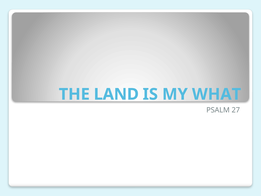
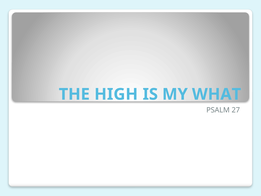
LAND: LAND -> HIGH (116, 94)
